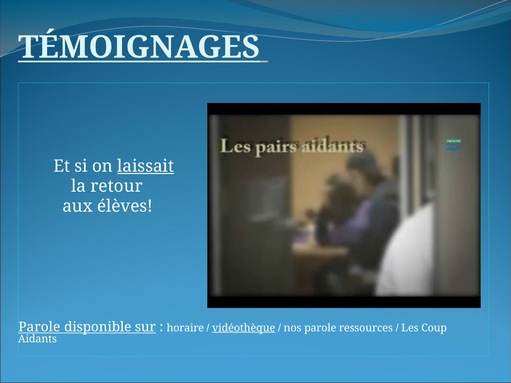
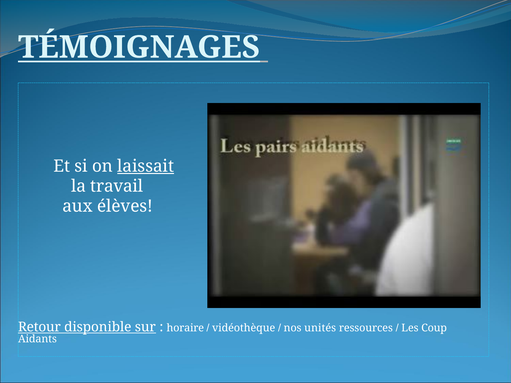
retour: retour -> travail (117, 186)
Parole: Parole -> Retour (39, 327)
vidéothèque underline: present -> none (244, 328)
nos parole: parole -> unités (320, 328)
